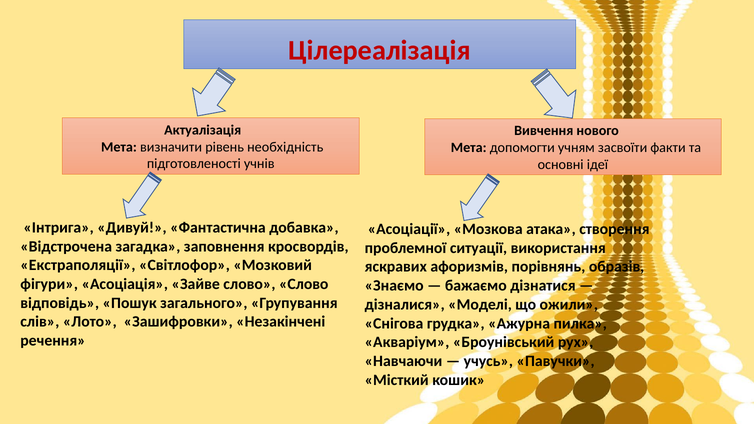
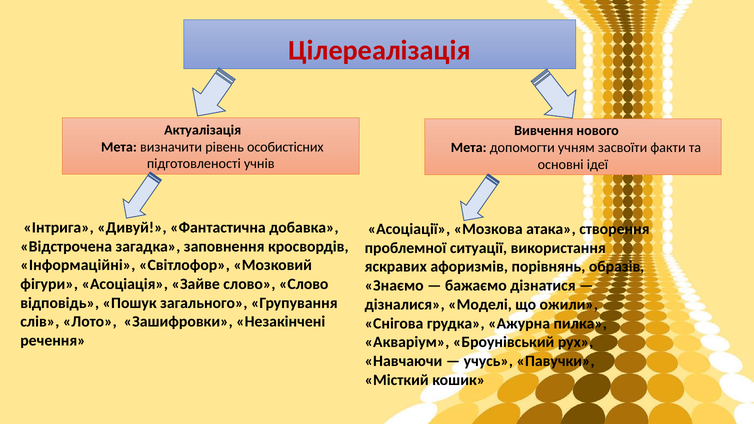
необхідність: необхідність -> особистісних (285, 147)
Екстраполяції: Екстраполяції -> Інформаційні (78, 265)
